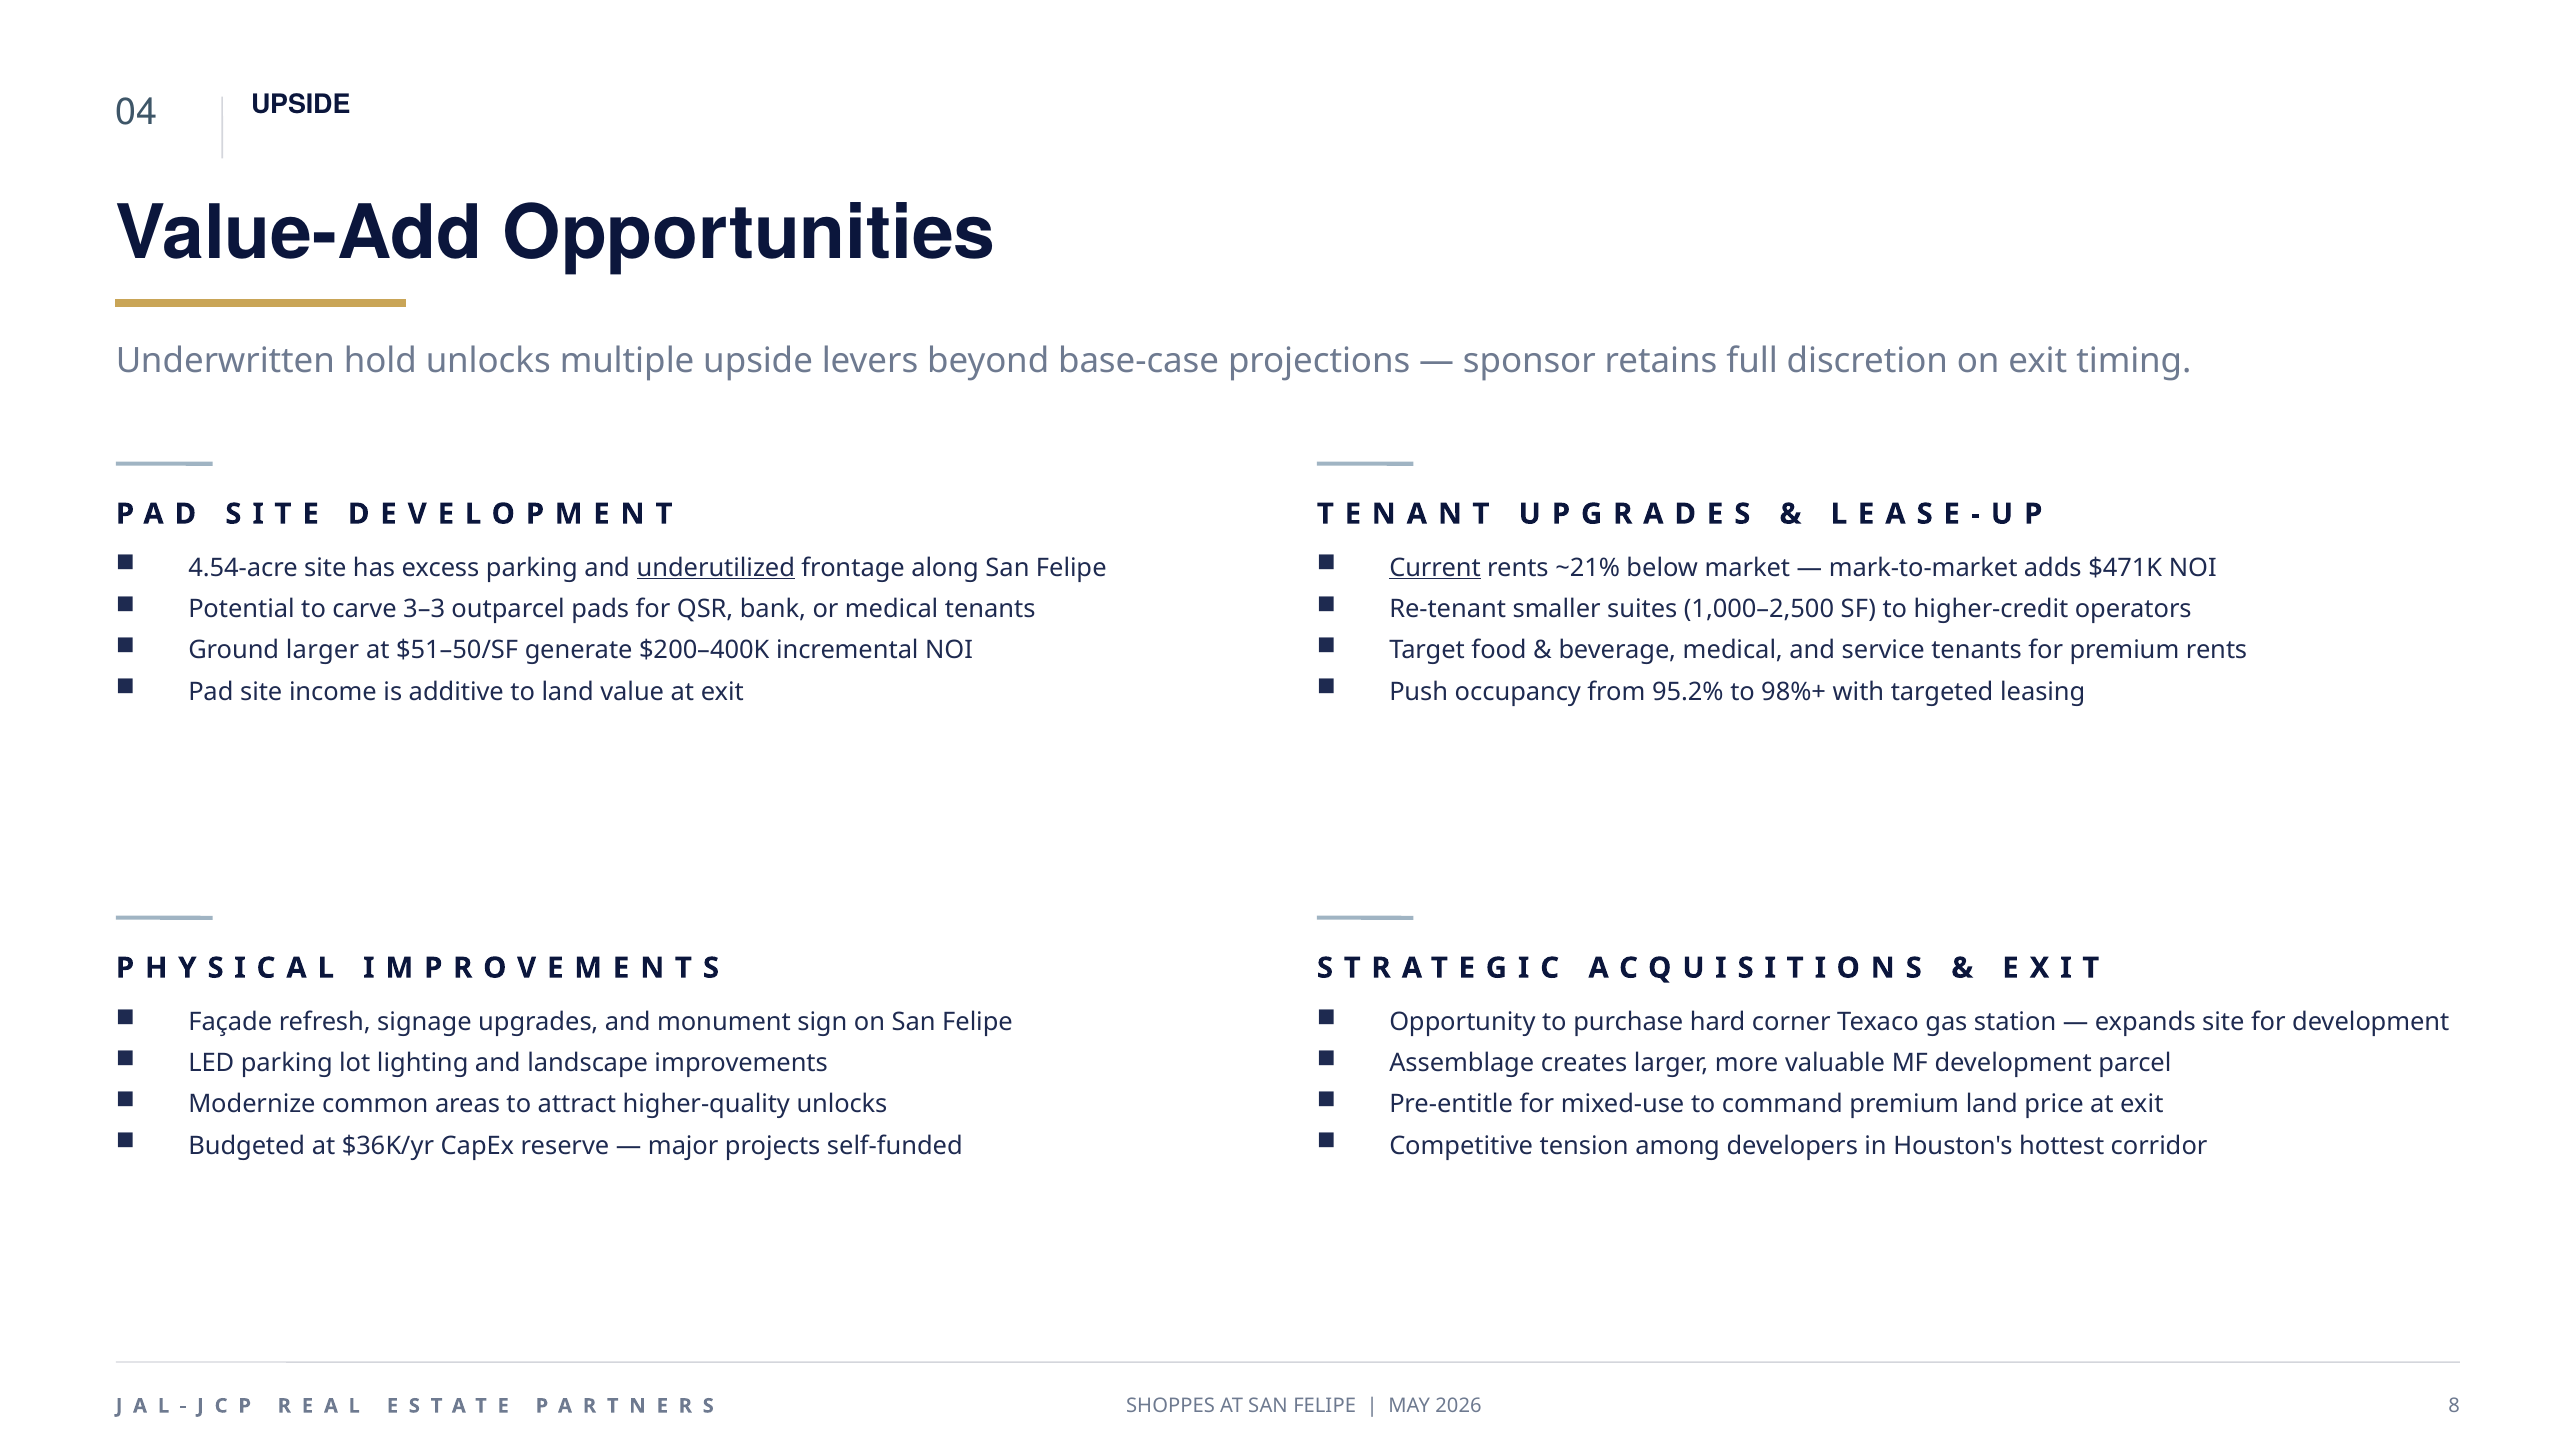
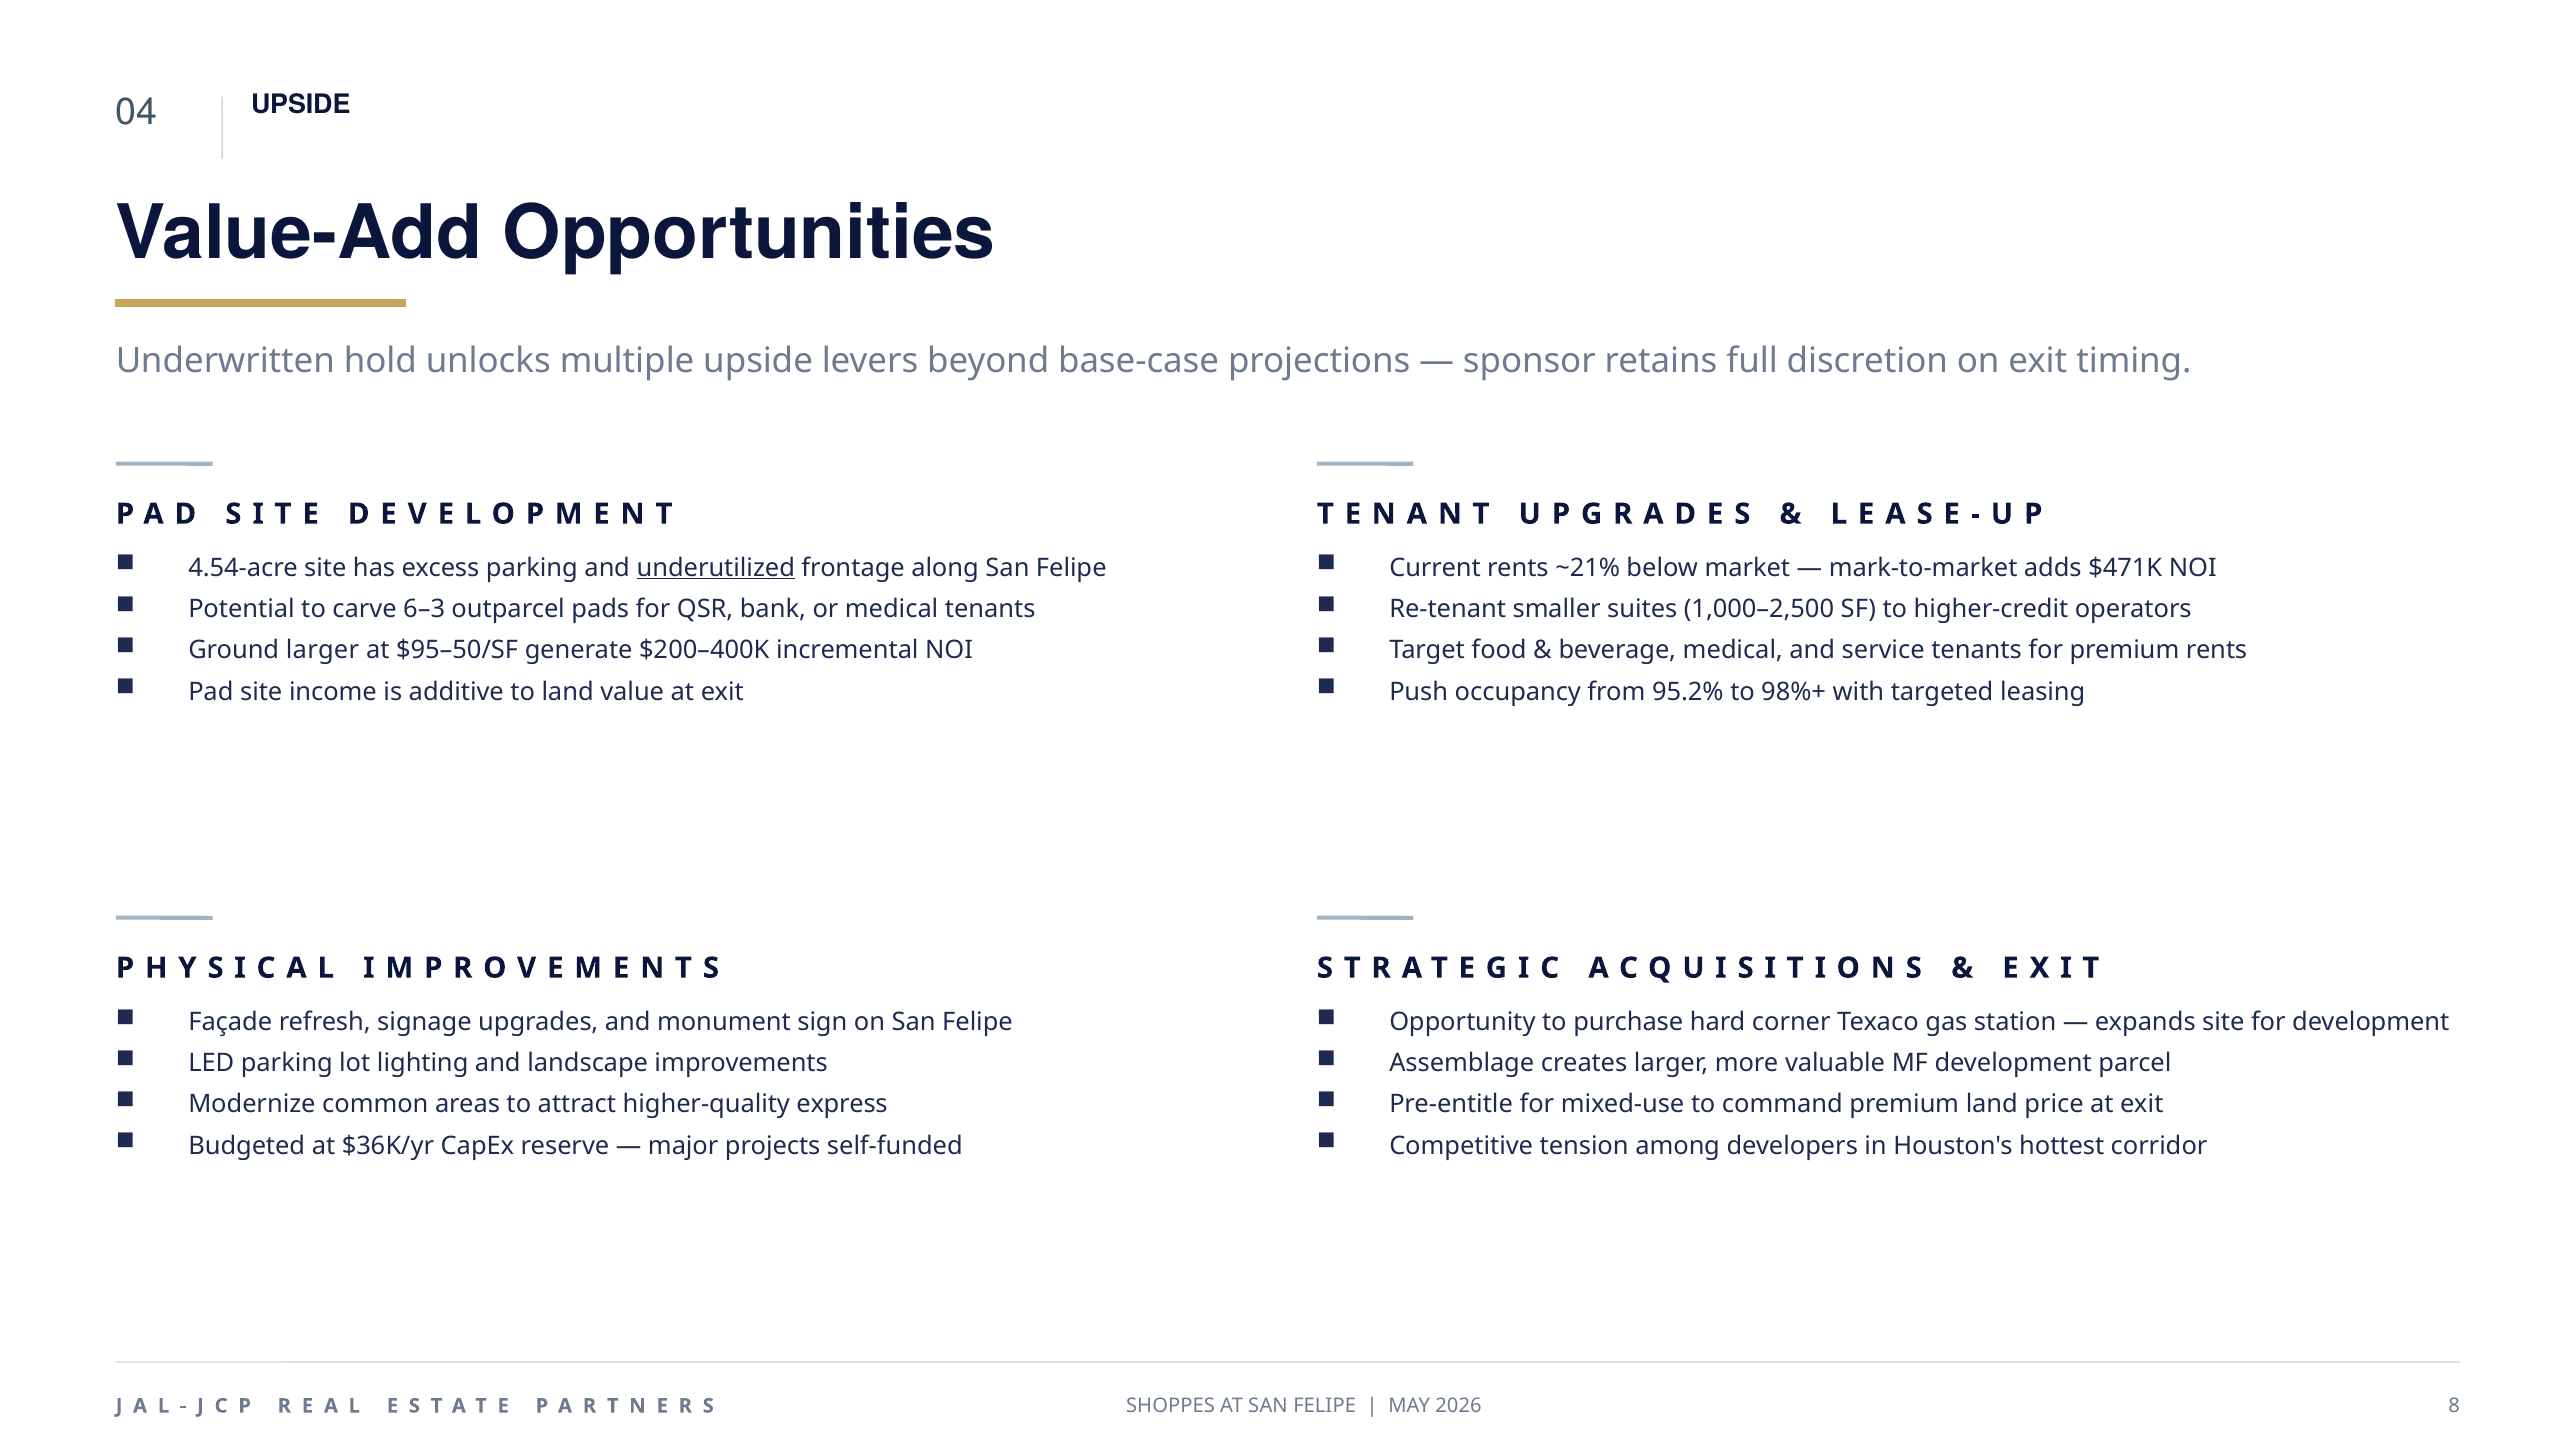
Current underline: present -> none (1435, 568)
3–3: 3–3 -> 6–3 (424, 609)
$51–50/SF: $51–50/SF -> $95–50/SF (457, 650)
higher-quality unlocks: unlocks -> express (842, 1104)
